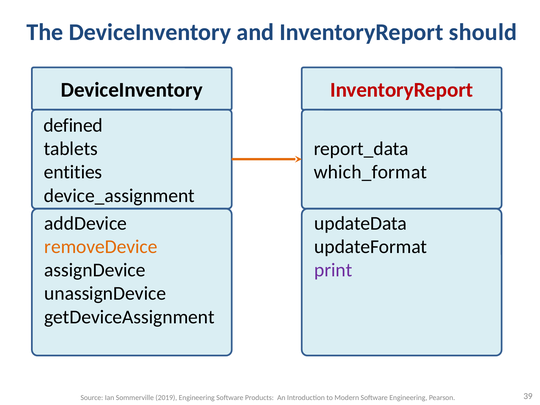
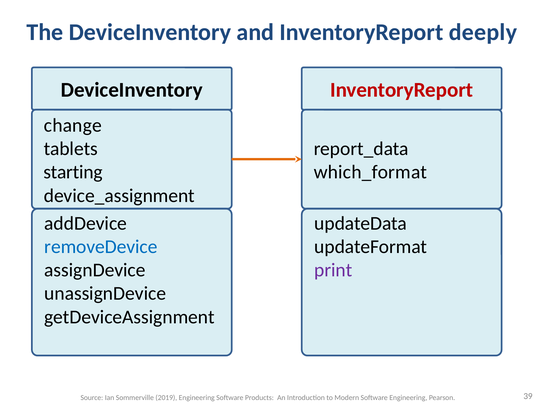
should: should -> deeply (483, 32)
defined: defined -> change (73, 125)
entities: entities -> starting (73, 172)
removeDevice colour: orange -> blue (101, 247)
